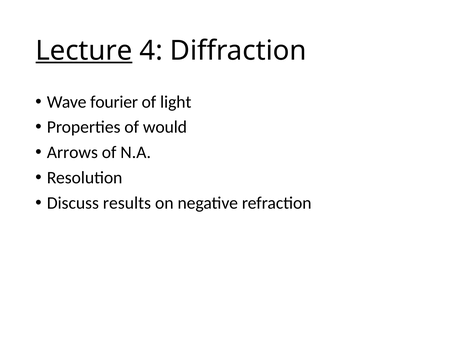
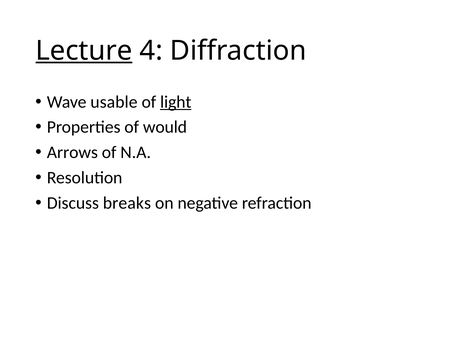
fourier: fourier -> usable (114, 102)
light underline: none -> present (176, 102)
results: results -> breaks (127, 203)
